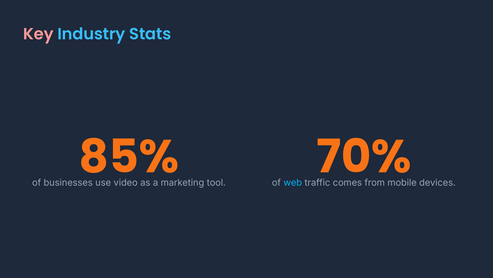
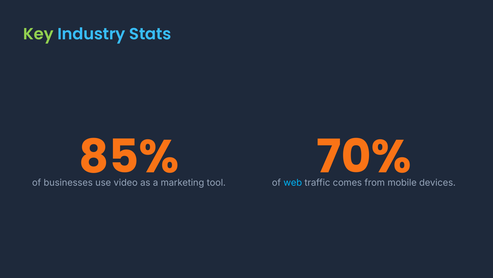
Key colour: pink -> light green (38, 34)
